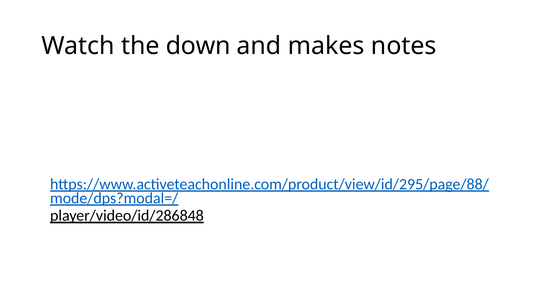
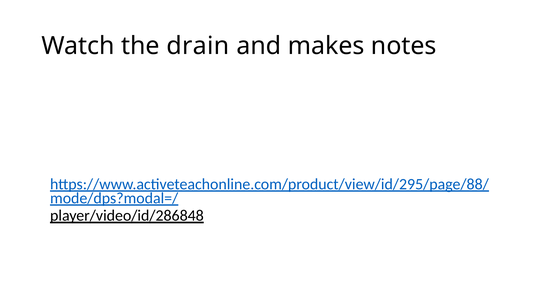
down: down -> drain (198, 46)
